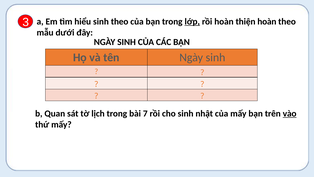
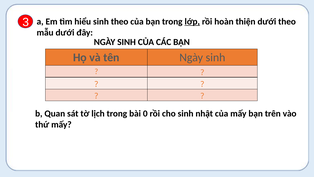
thiện hoàn: hoàn -> dưới (267, 22)
7: 7 -> 0 (145, 113)
vào underline: present -> none (290, 113)
